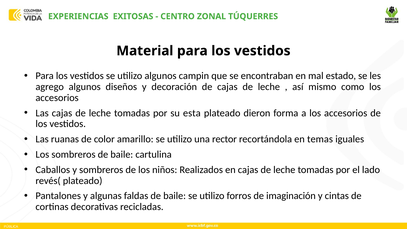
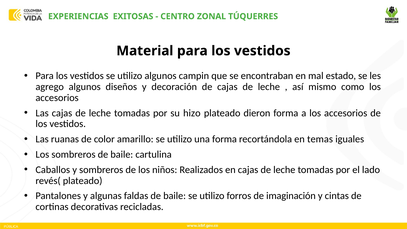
esta: esta -> hizo (192, 113)
una rector: rector -> forma (224, 139)
